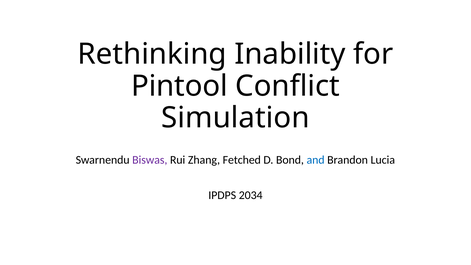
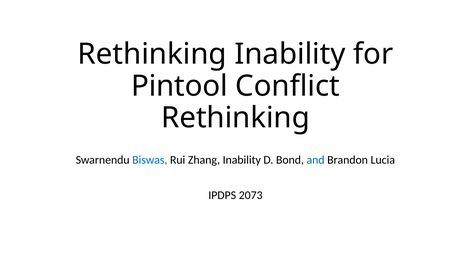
Simulation: Simulation -> Rethinking (236, 118)
Biswas colour: purple -> blue (150, 160)
Zhang Fetched: Fetched -> Inability (242, 160)
2034: 2034 -> 2073 (251, 195)
